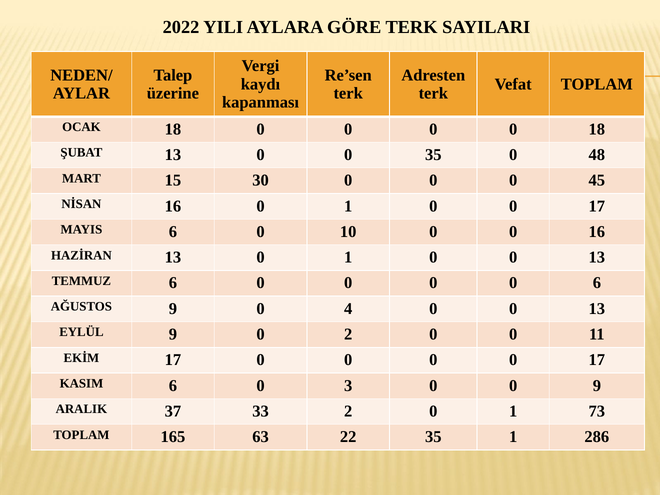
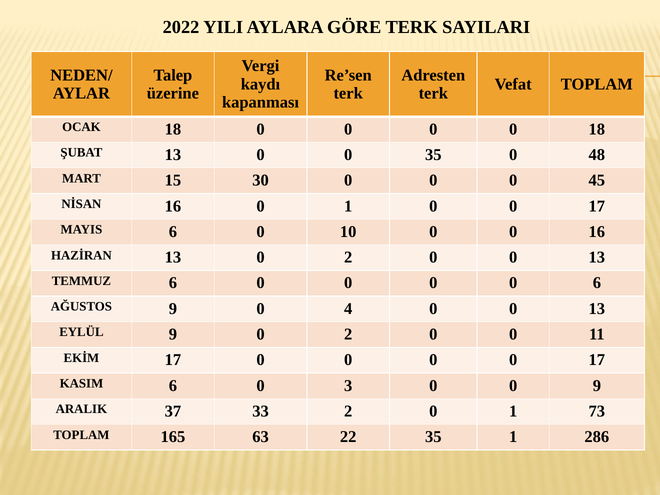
13 0 1: 1 -> 2 (348, 257)
